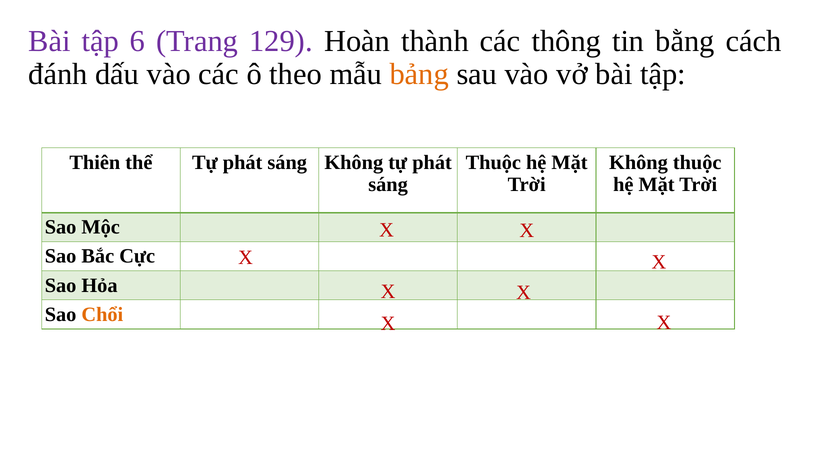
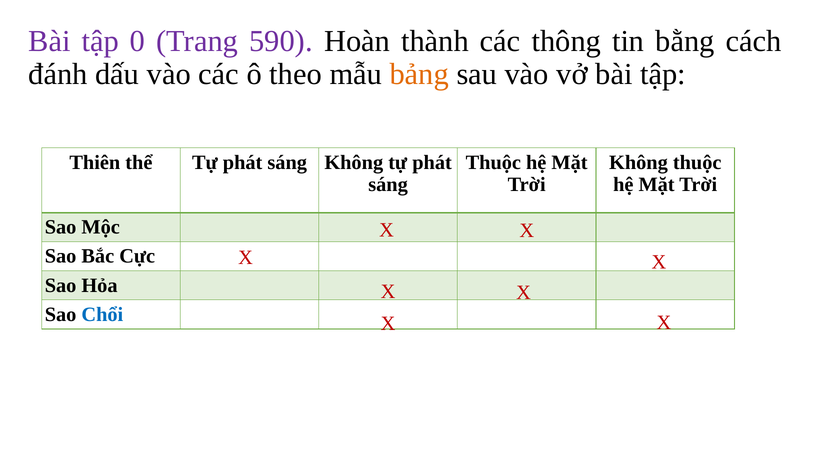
6: 6 -> 0 (138, 41)
129: 129 -> 590 (281, 41)
Chổi colour: orange -> blue (102, 315)
